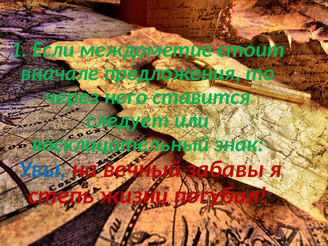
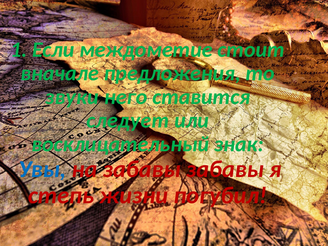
через: через -> звуки (72, 97)
на вечный: вечный -> забавы (142, 169)
